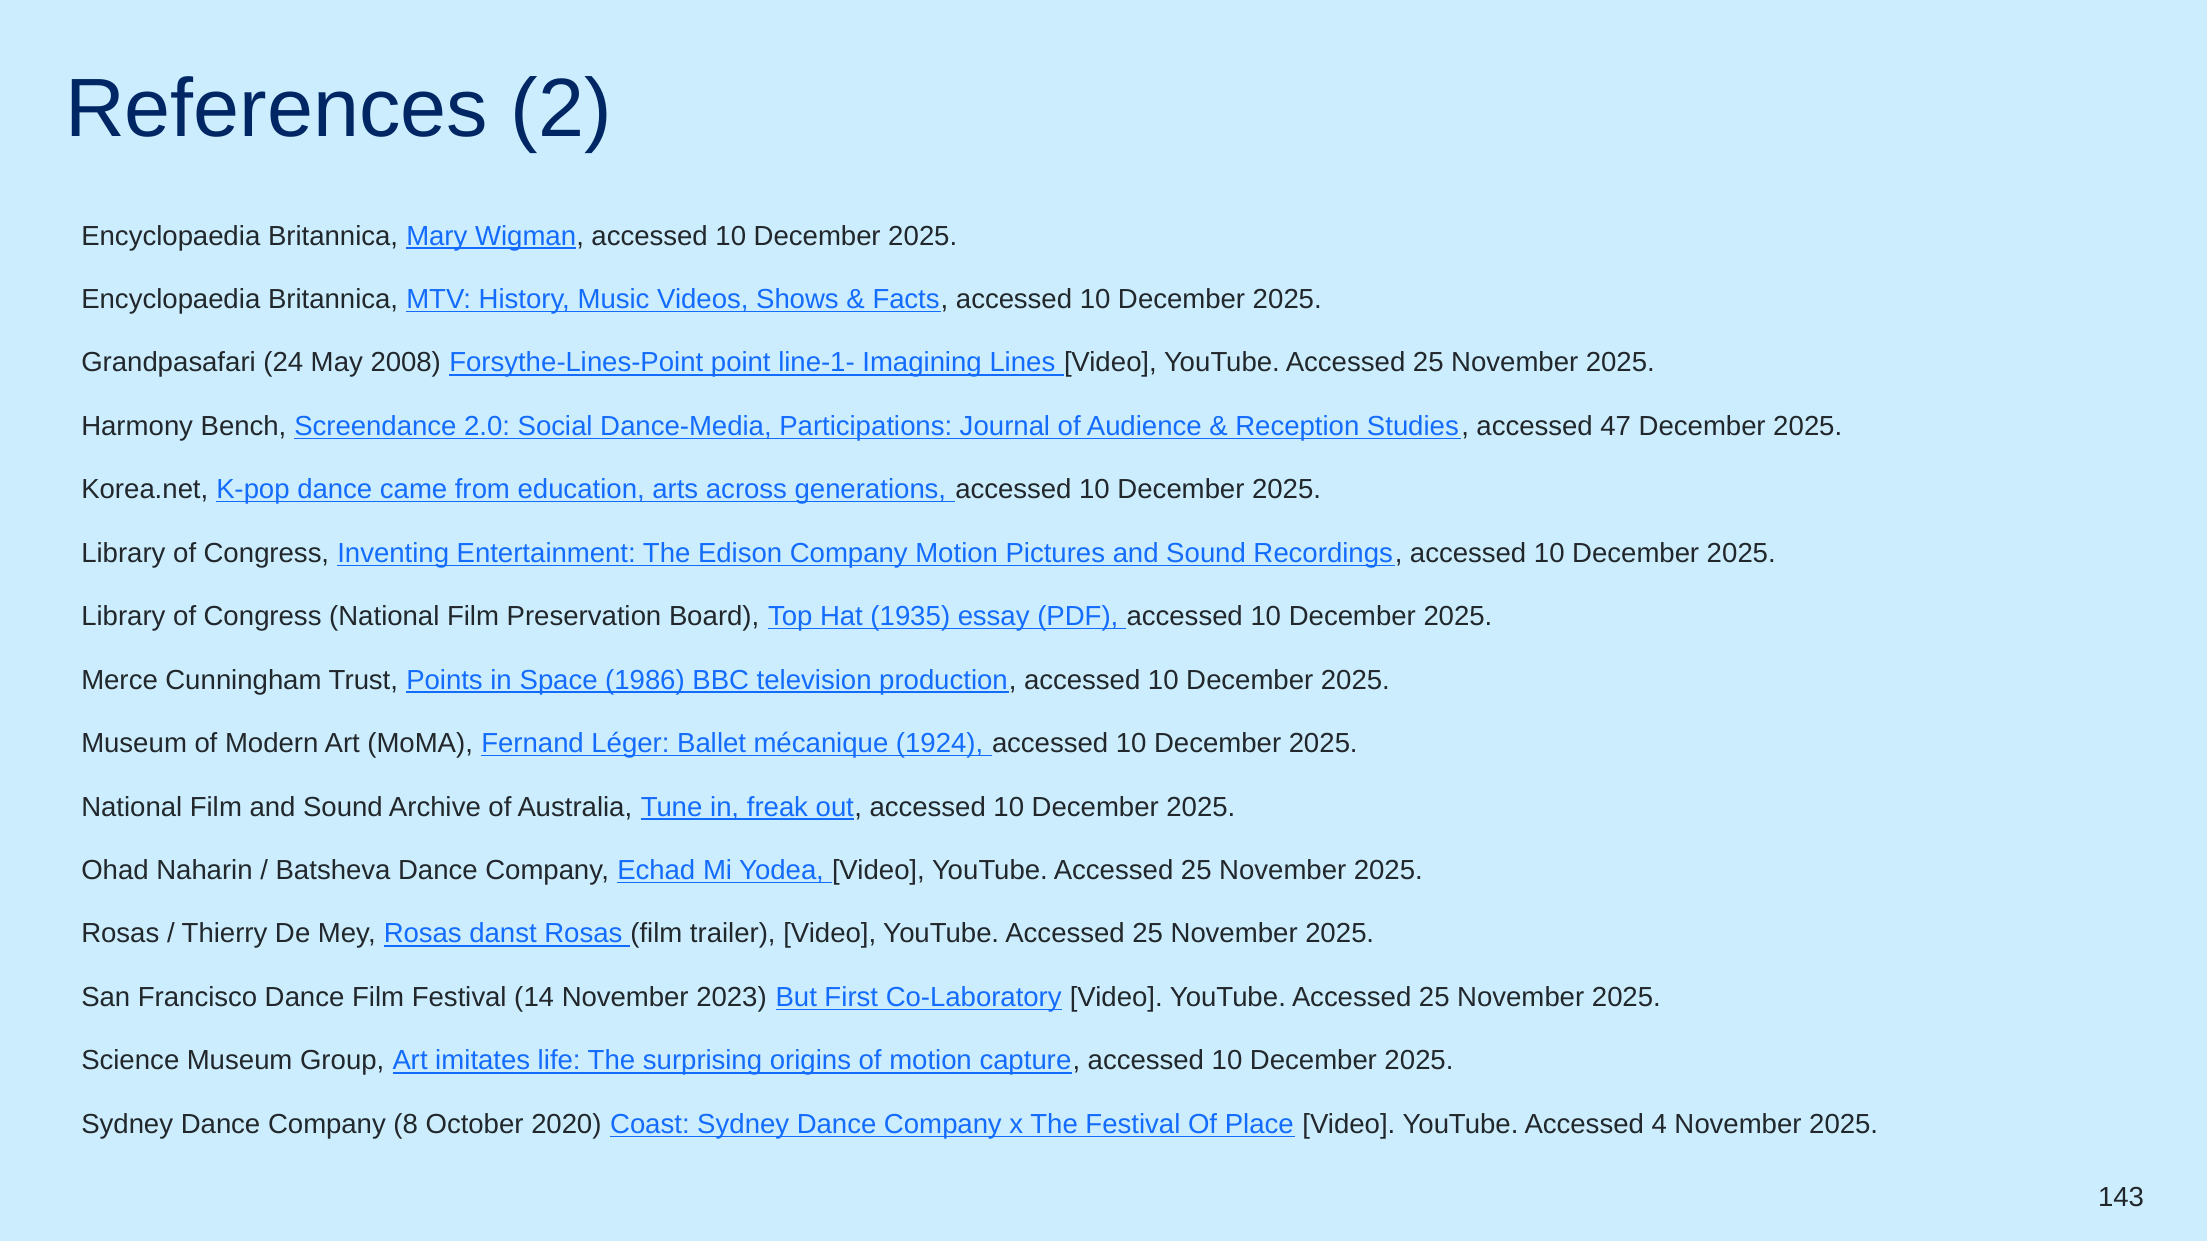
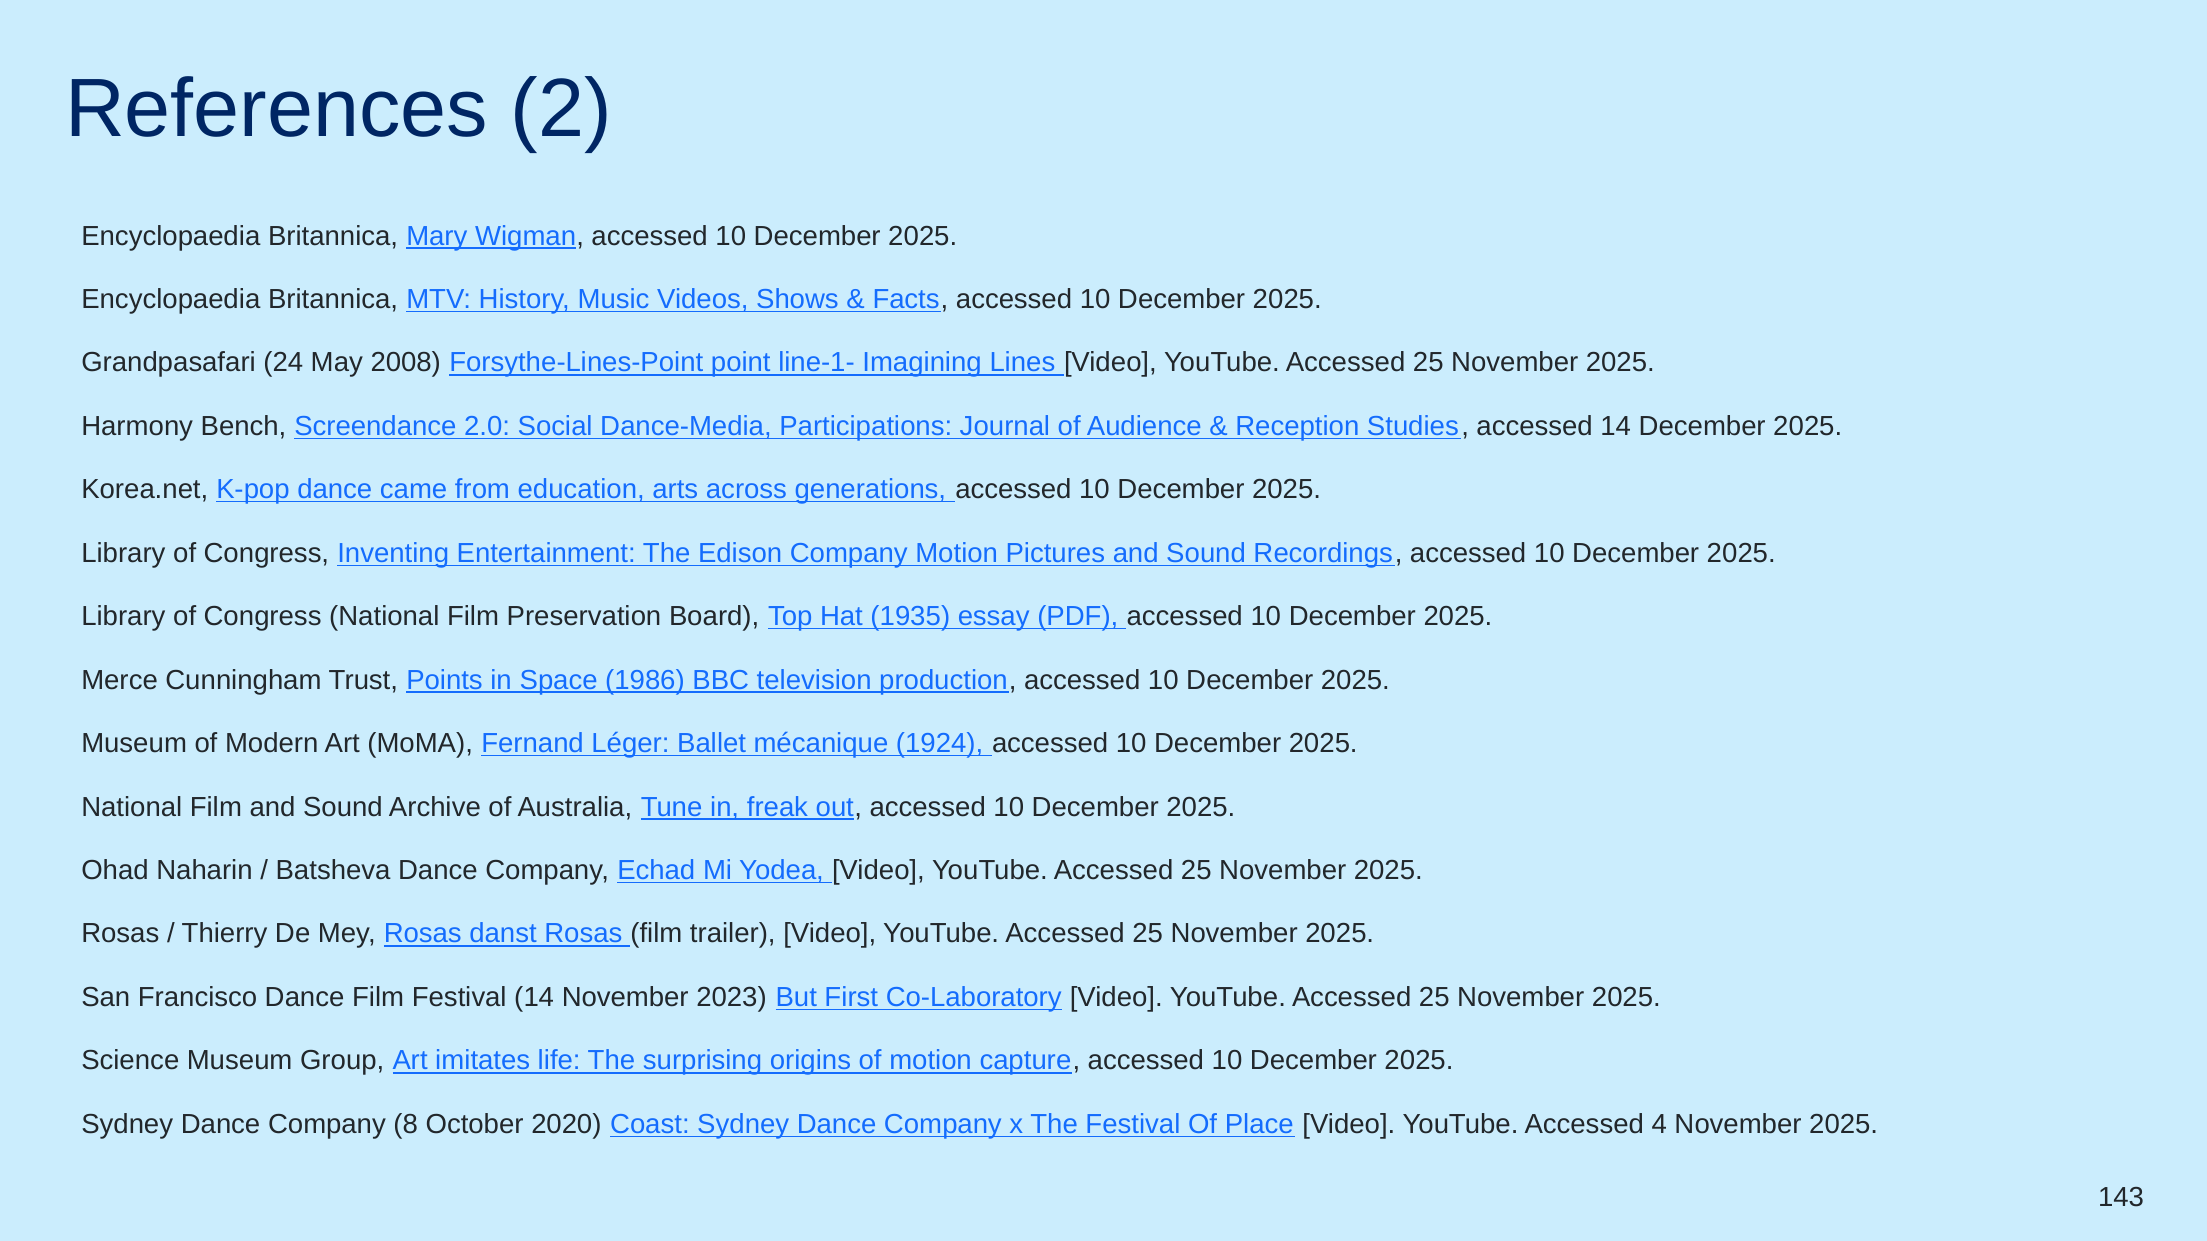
accessed 47: 47 -> 14 (1616, 426)
